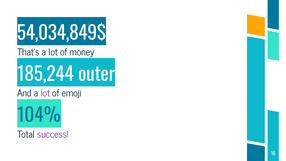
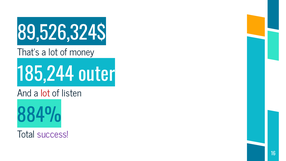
54,034,849$: 54,034,849$ -> 89,526,324$ (62, 33)
lot colour: purple -> red (45, 93)
emoji: emoji -> listen (72, 93)
104%: 104% -> 884% (39, 116)
